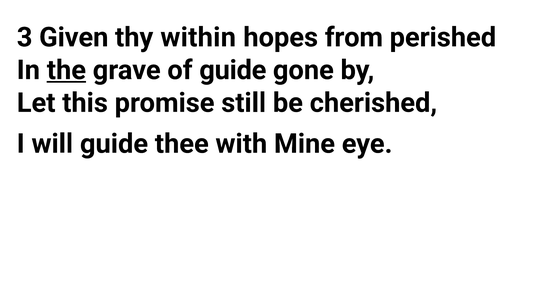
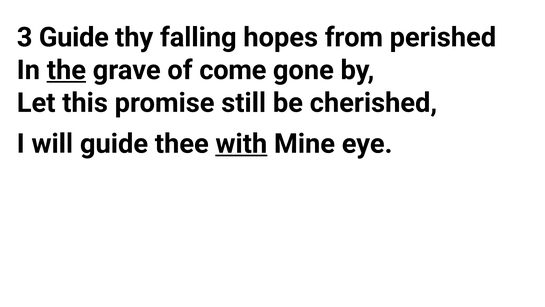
3 Given: Given -> Guide (74, 37)
within: within -> falling (198, 37)
of guide: guide -> come (233, 70)
with underline: none -> present (241, 144)
